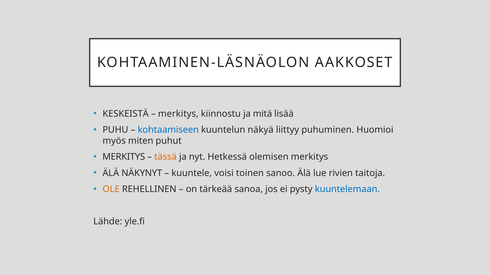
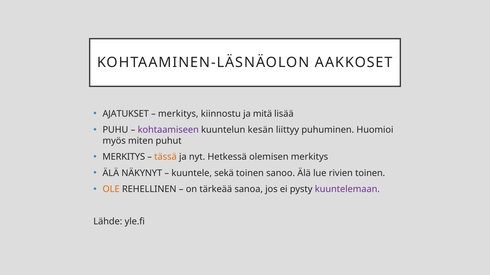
KESKEISTÄ: KESKEISTÄ -> AJATUKSET (126, 114)
kohtaamiseen colour: blue -> purple (168, 130)
näkyä: näkyä -> kesän (261, 130)
voisi: voisi -> sekä (224, 173)
rivien taitoja: taitoja -> toinen (370, 173)
kuuntelemaan colour: blue -> purple (347, 190)
